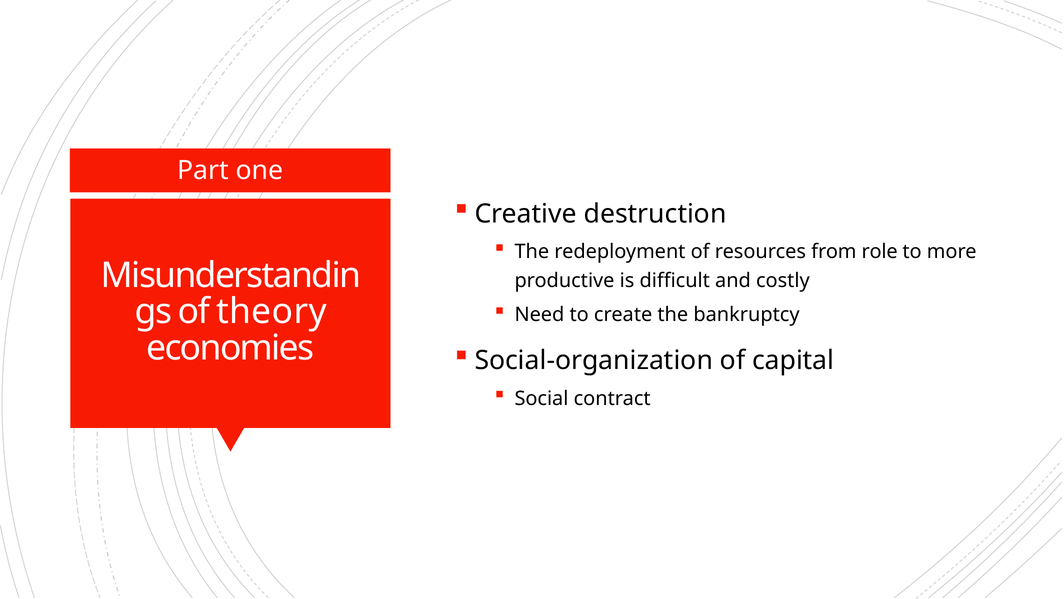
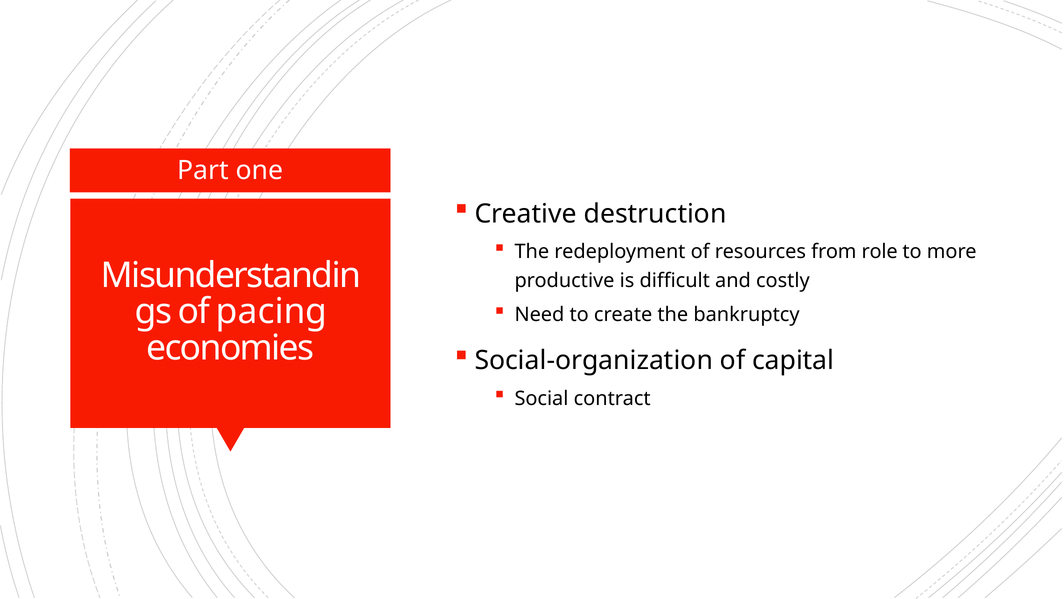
theory: theory -> pacing (272, 311)
